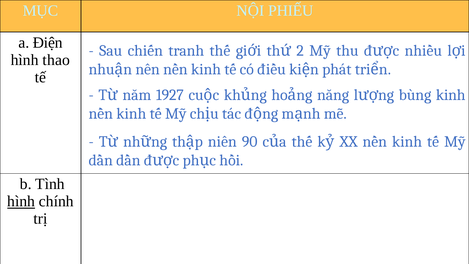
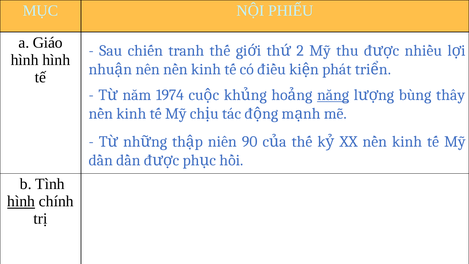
a Điện: Điện -> Giáo (48, 43)
hình thao: thao -> hình (56, 60)
1927: 1927 -> 1974 (170, 95)
năng underline: none -> present (333, 95)
bùng kinh: kinh -> thầy (451, 95)
